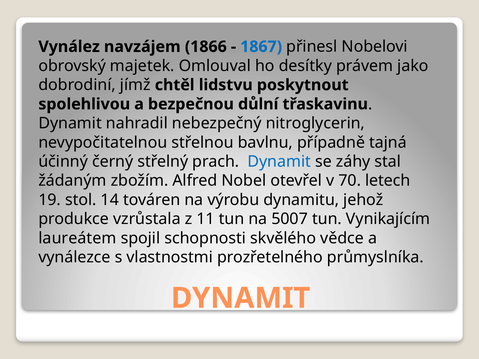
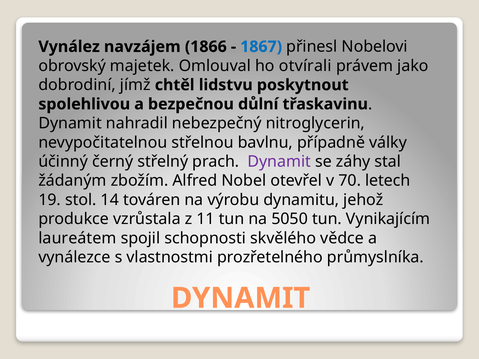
desítky: desítky -> otvírali (305, 66)
tajná: tajná -> války (388, 143)
Dynamit colour: blue -> purple (279, 162)
5007: 5007 -> 5050 (290, 219)
